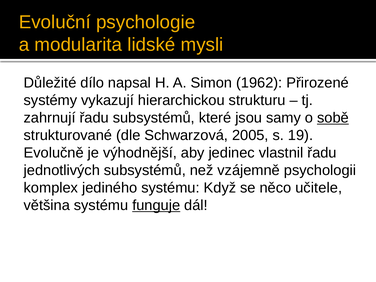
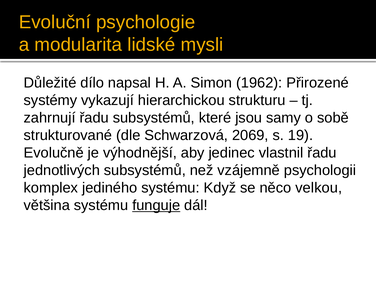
sobě underline: present -> none (333, 118)
2005: 2005 -> 2069 (250, 135)
učitele: učitele -> velkou (319, 188)
